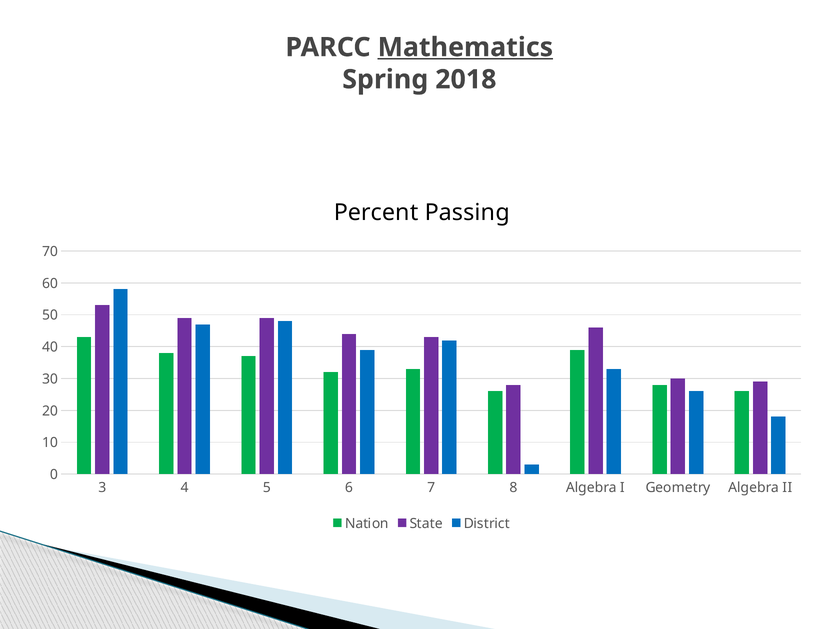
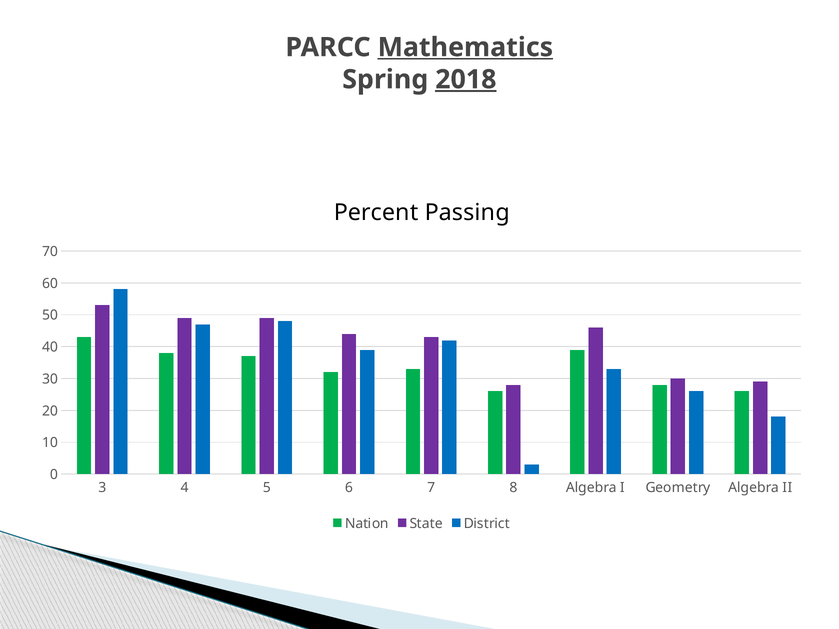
2018 underline: none -> present (466, 79)
